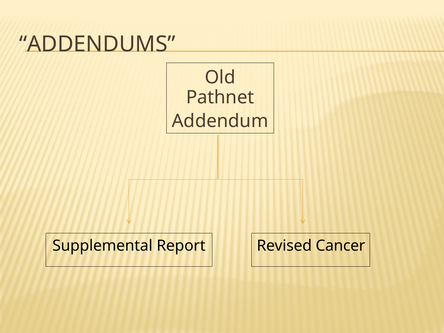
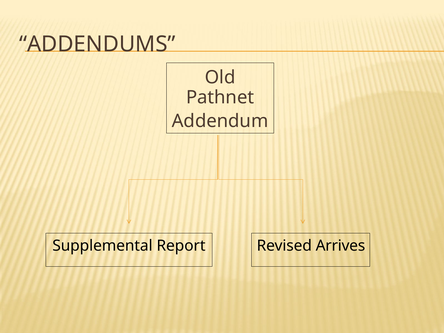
Cancer: Cancer -> Arrives (340, 246)
